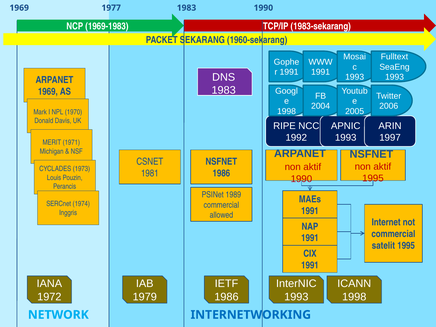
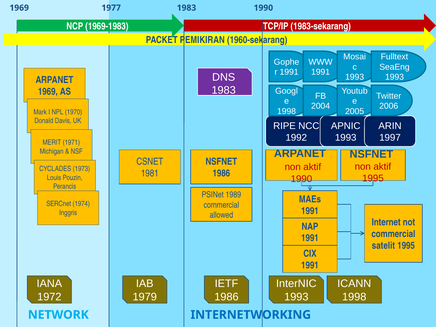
SEKARANG: SEKARANG -> PEMIKIRAN (202, 40)
